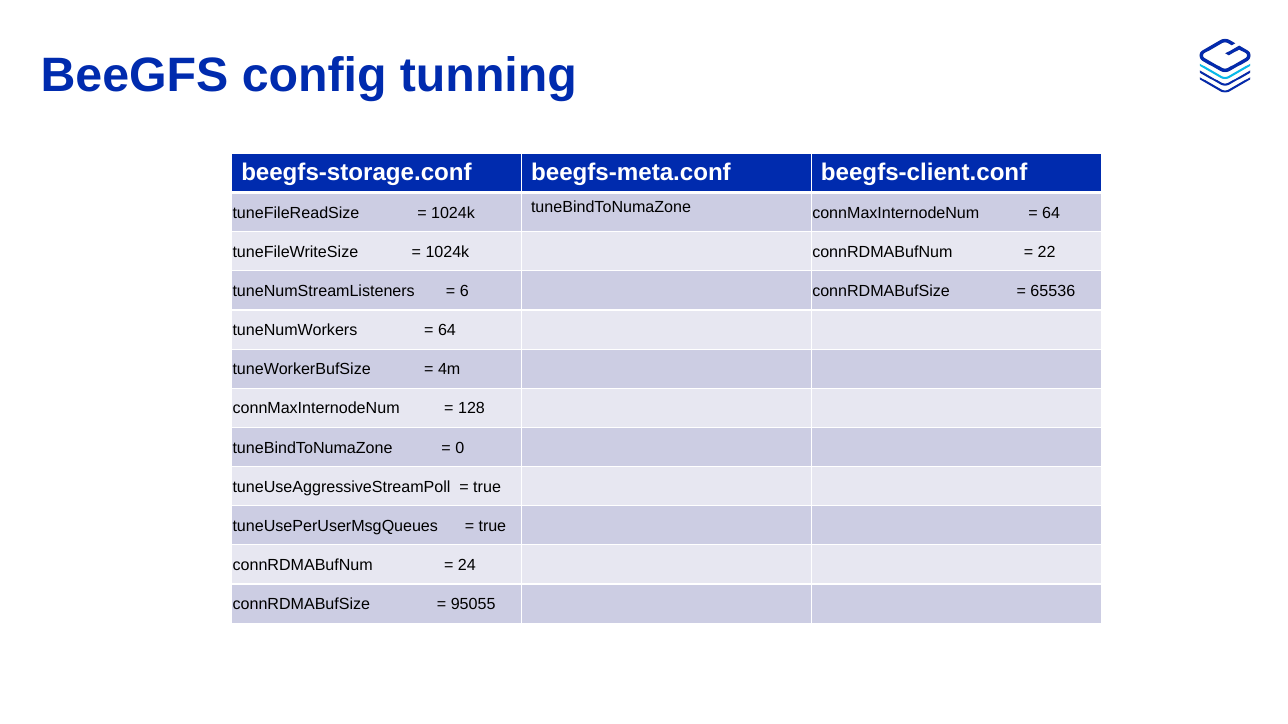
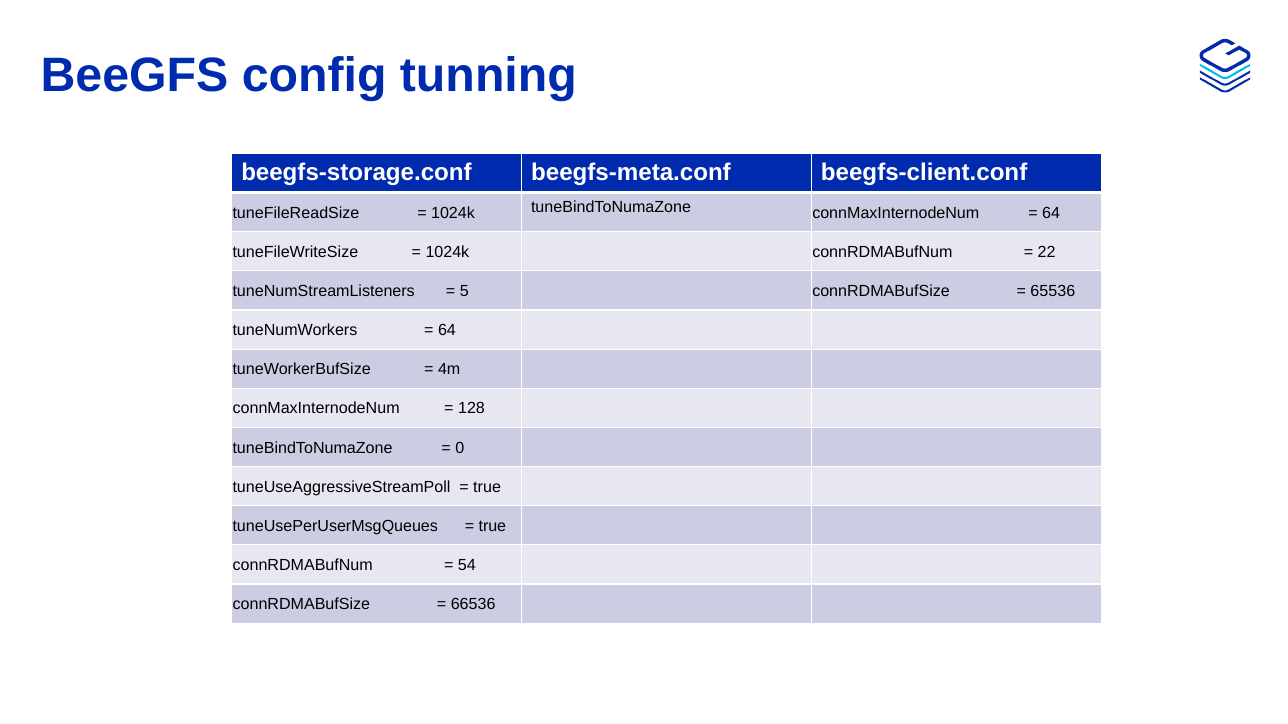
6: 6 -> 5 (464, 291)
24: 24 -> 54 (467, 566)
95055: 95055 -> 66536 (473, 605)
